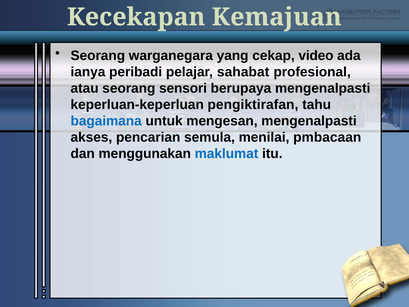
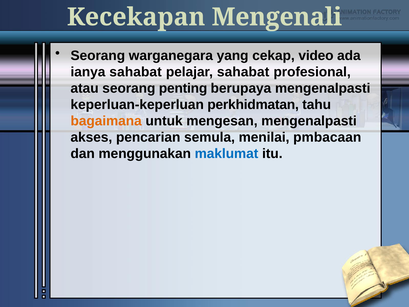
Kemajuan: Kemajuan -> Mengenali (277, 17)
ianya peribadi: peribadi -> sahabat (136, 72)
sensori: sensori -> penting (183, 88)
pengiktirafan: pengiktirafan -> perkhidmatan (253, 105)
bagaimana colour: blue -> orange (106, 121)
